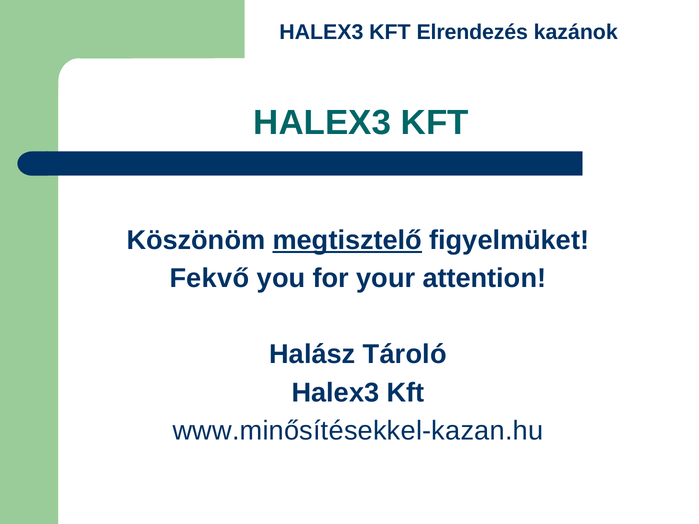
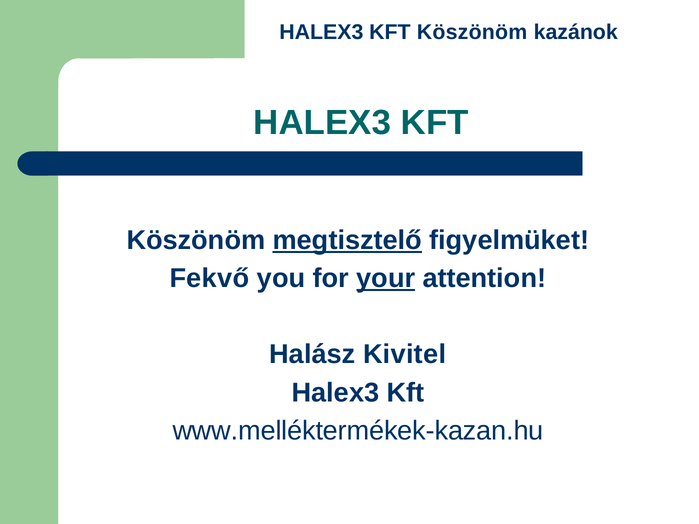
Elrendezés: Elrendezés -> Köszönöm (472, 32)
your underline: none -> present (386, 278)
Tároló: Tároló -> Kivitel (405, 355)
www.minősítésekkel-kazan.hu: www.minősítésekkel-kazan.hu -> www.melléktermékek-kazan.hu (358, 431)
